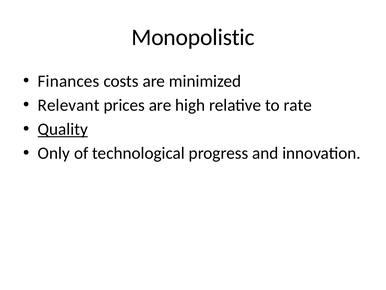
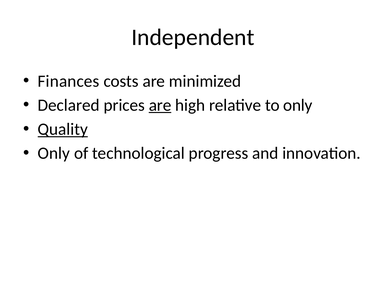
Monopolistic: Monopolistic -> Independent (193, 37)
Relevant: Relevant -> Declared (69, 105)
are underline: none -> present (160, 105)
to rate: rate -> only (298, 105)
